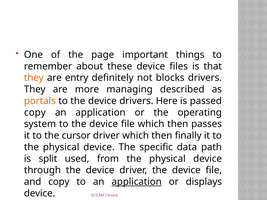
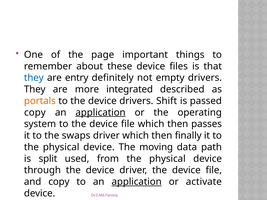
they colour: orange -> blue (34, 78)
blocks: blocks -> empty (170, 78)
managing: managing -> integrated (130, 89)
Here: Here -> Shift (167, 101)
application underline: none -> present (101, 113)
cursor: cursor -> swaps (76, 136)
specific: specific -> moving (156, 147)
displays: displays -> activate (204, 182)
